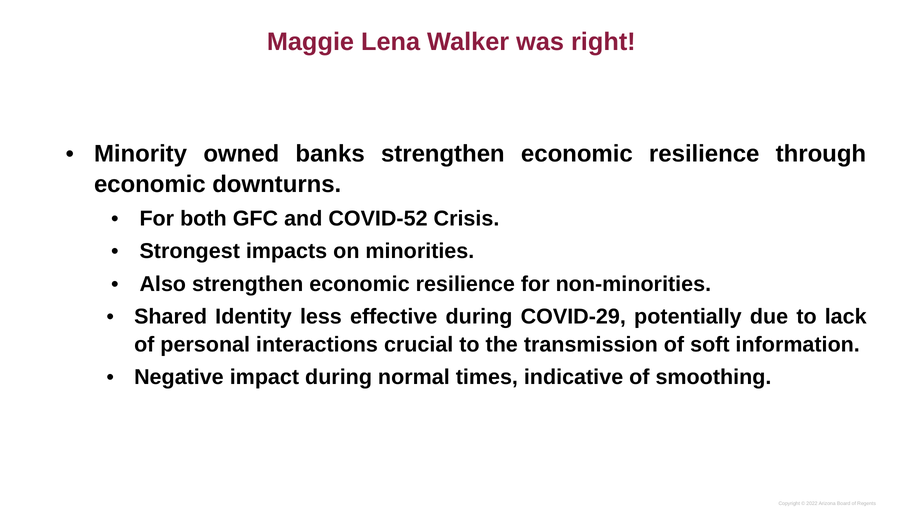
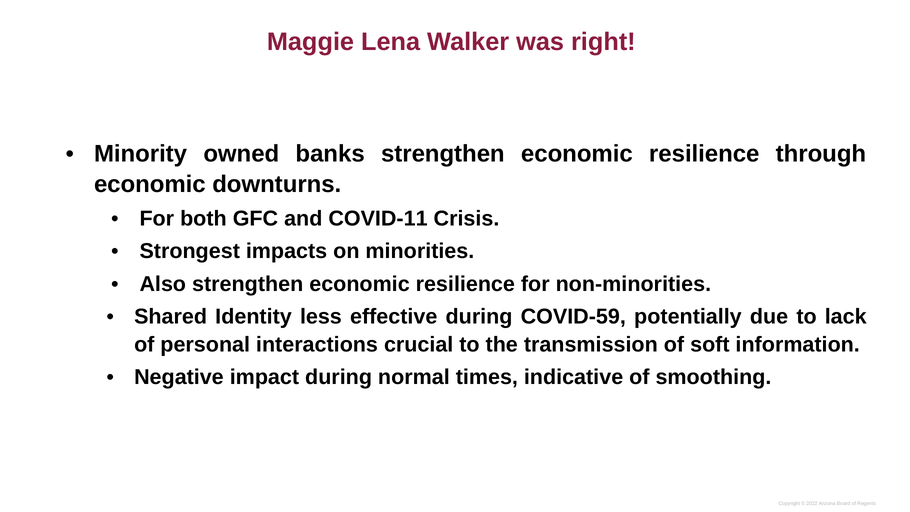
COVID-52: COVID-52 -> COVID-11 (378, 218)
COVID-29: COVID-29 -> COVID-59 (573, 317)
